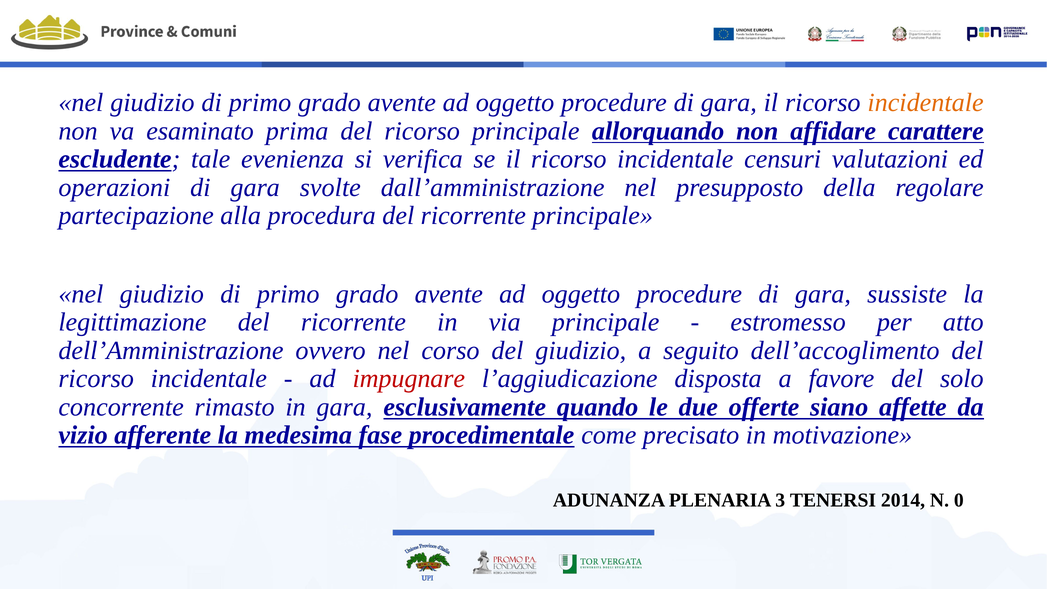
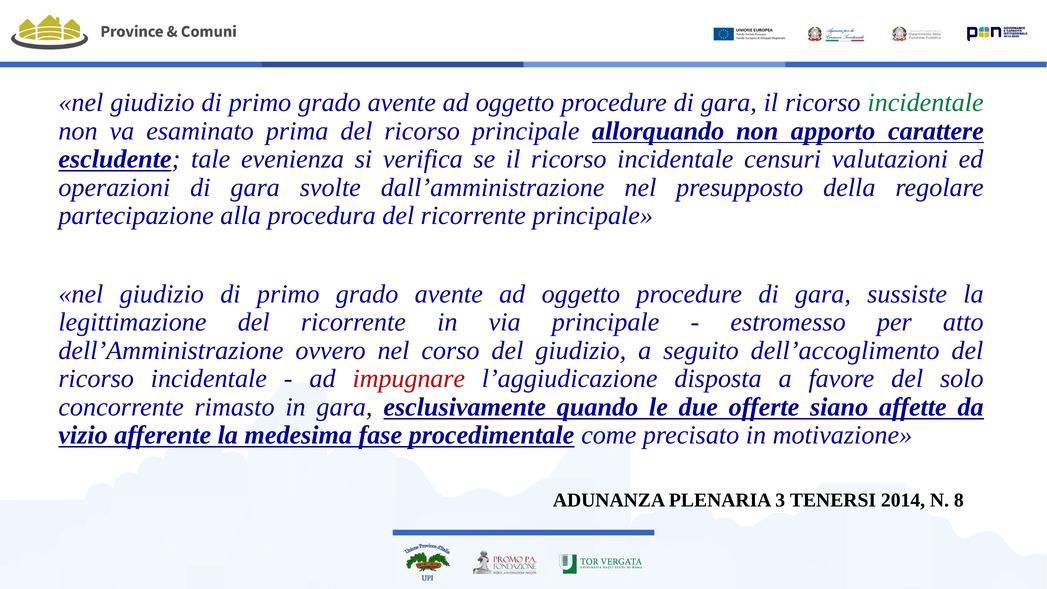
incidentale colour: orange -> green (926, 103)
affidare: affidare -> apporto (833, 131)
0: 0 -> 8 (959, 500)
